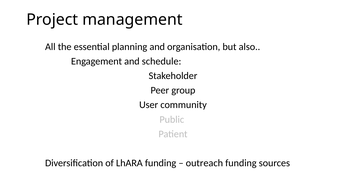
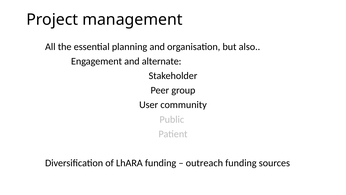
schedule: schedule -> alternate (162, 61)
